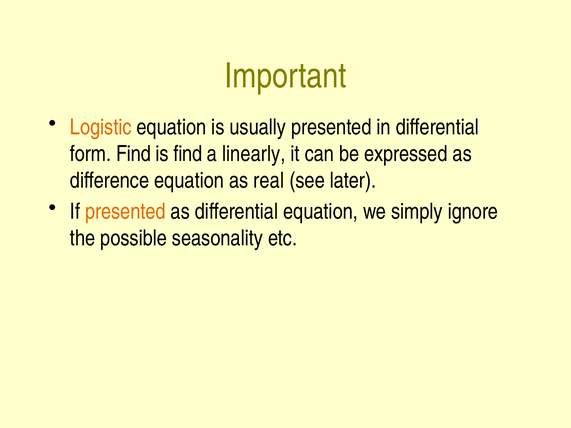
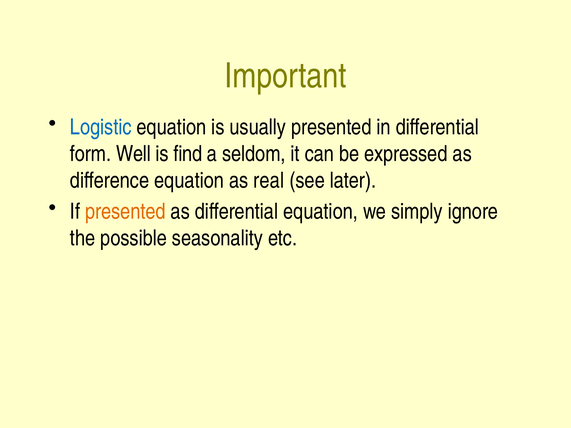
Logistic colour: orange -> blue (101, 127)
form Find: Find -> Well (133, 154)
linearly: linearly -> seldom (254, 154)
